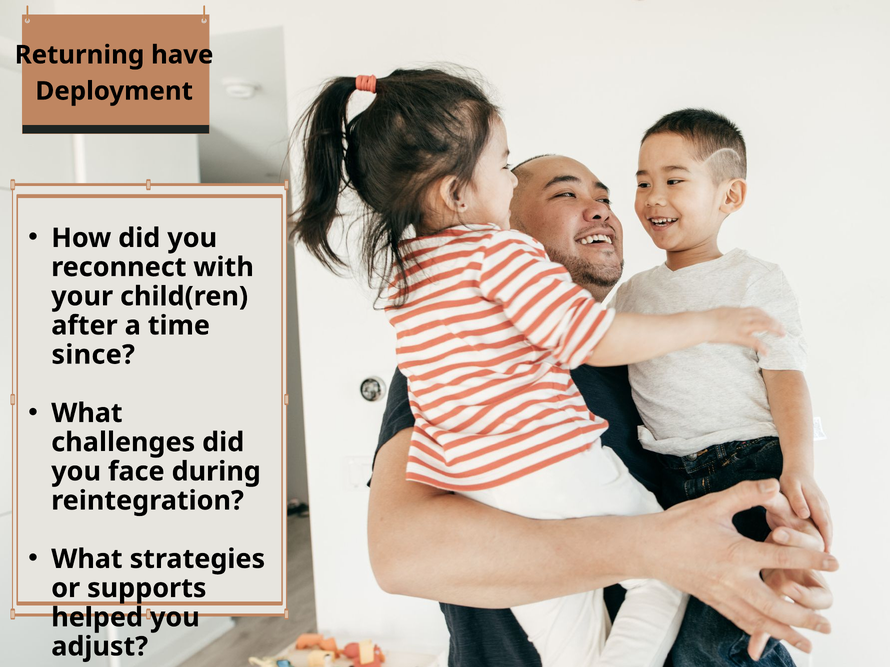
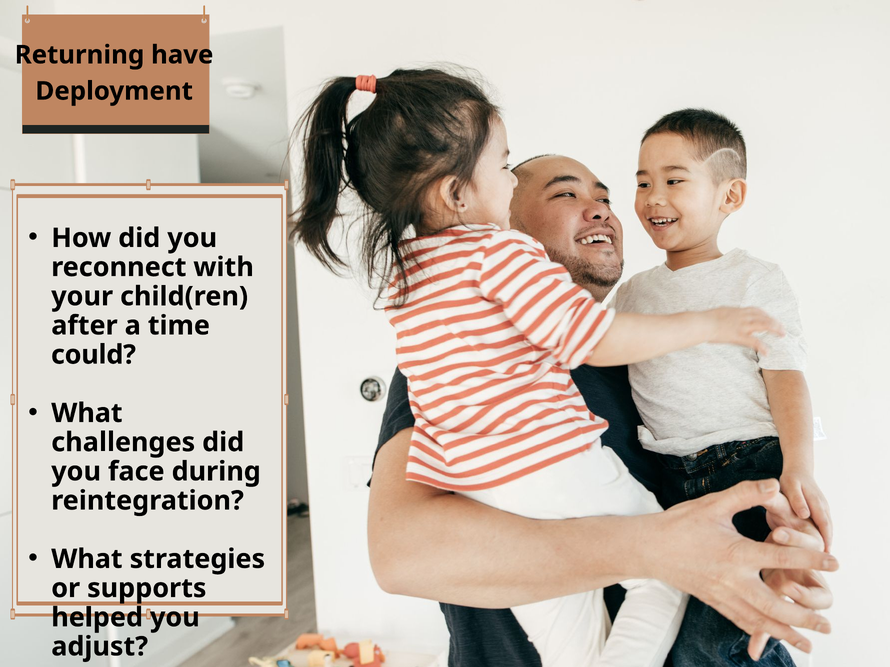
since: since -> could (93, 355)
